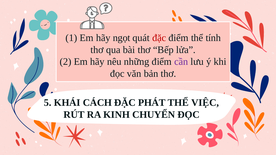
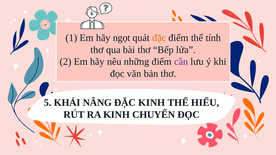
đặc colour: red -> orange (159, 38)
CÁCH: CÁCH -> NÂNG (97, 103)
ĐẶC PHÁT: PHÁT -> KINH (152, 103)
VIỆC: VIỆC -> HIỂU (205, 103)
